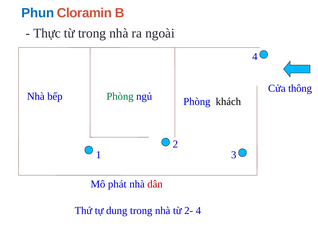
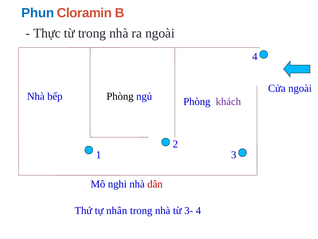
Cửa thông: thông -> ngoài (300, 88)
Phòng colour: green -> black (120, 96)
khách colour: black -> purple (228, 101)
phát: phát -> nghi (117, 184)
dung: dung -> nhân (117, 210)
2-: 2- -> 3- (189, 210)
